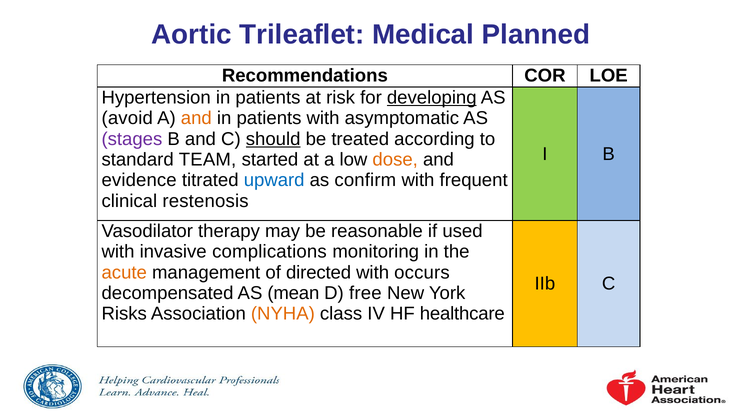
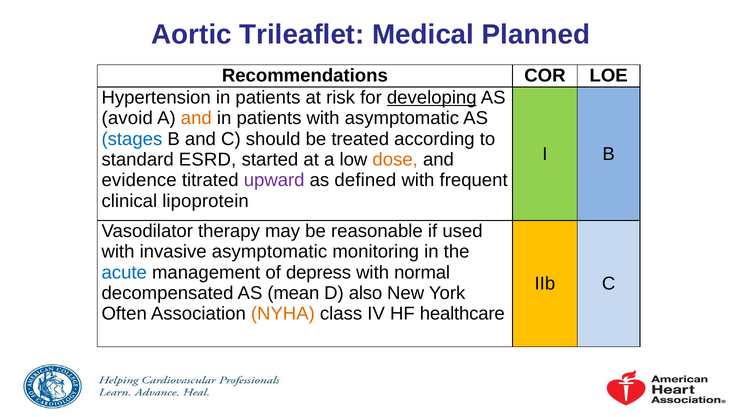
stages colour: purple -> blue (132, 139)
should underline: present -> none (273, 139)
TEAM: TEAM -> ESRD (208, 160)
upward colour: blue -> purple (274, 181)
confirm: confirm -> defined (365, 181)
restenosis: restenosis -> lipoprotein (206, 201)
invasive complications: complications -> asymptomatic (270, 252)
acute colour: orange -> blue (124, 273)
directed: directed -> depress (319, 273)
occurs: occurs -> normal (422, 273)
free: free -> also (366, 293)
Risks: Risks -> Often (124, 314)
